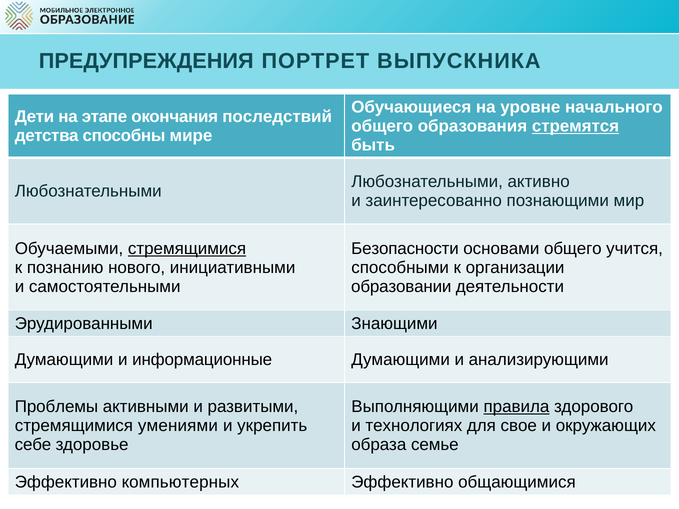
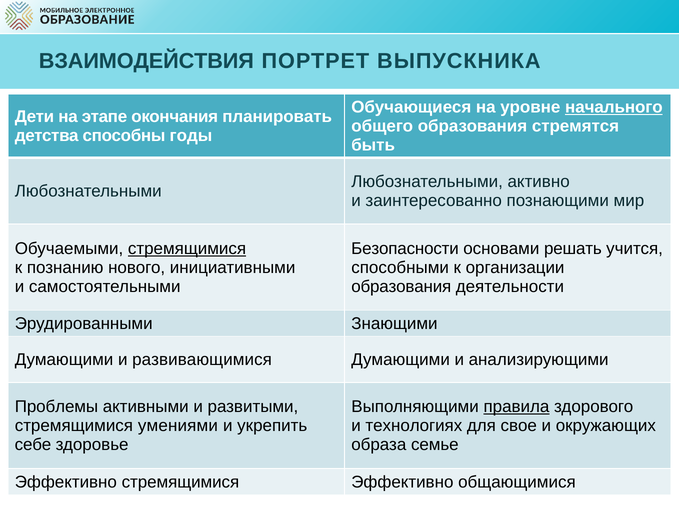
ПРЕДУПРЕЖДЕНИЯ: ПРЕДУПРЕЖДЕНИЯ -> ВЗАИМОДЕЙСТВИЯ (146, 61)
начального underline: none -> present (614, 107)
последствий: последствий -> планировать (277, 117)
стремятся underline: present -> none (575, 126)
мире: мире -> годы (191, 136)
основами общего: общего -> решать (573, 249)
образовании: образовании -> образования (401, 287)
информационные: информационные -> развивающимися (202, 360)
Эффективно компьютерных: компьютерных -> стремящимися (180, 482)
